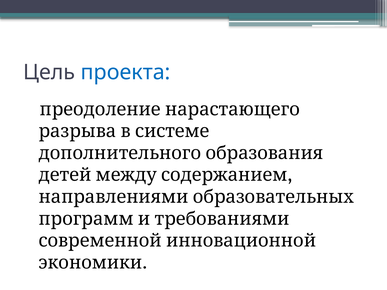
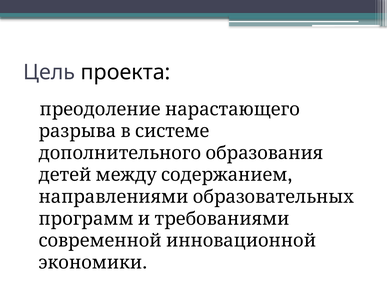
проекта colour: blue -> black (126, 72)
